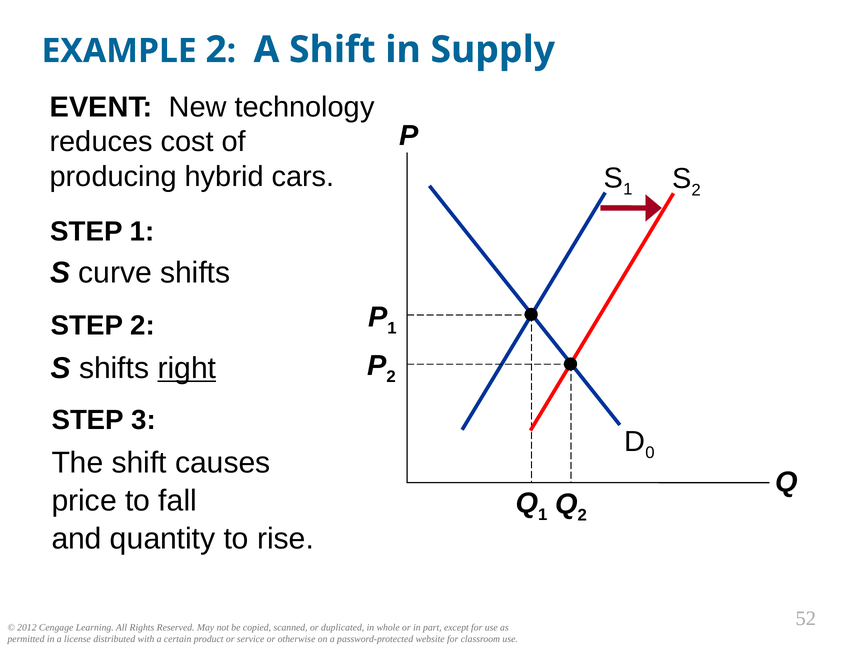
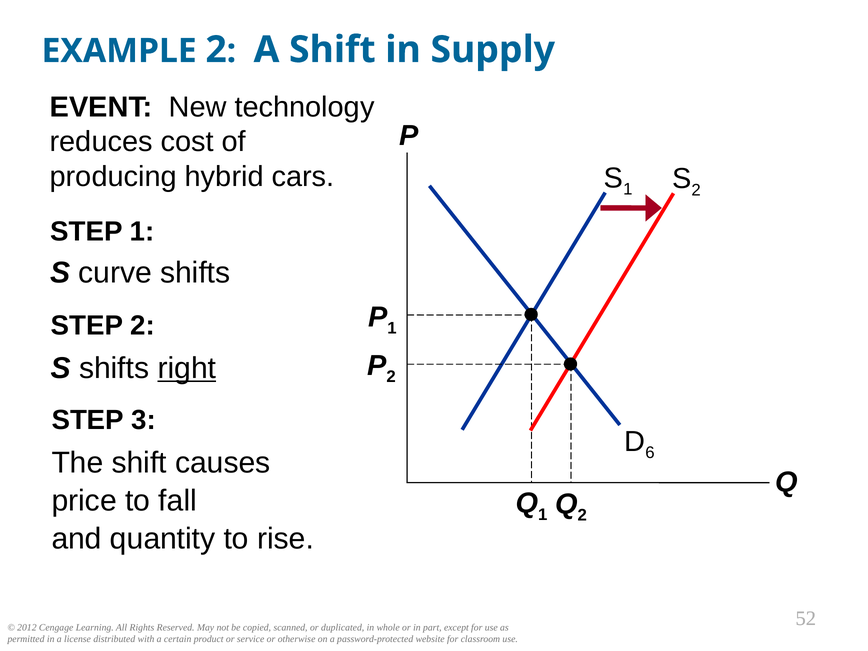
0: 0 -> 6 (650, 453)
